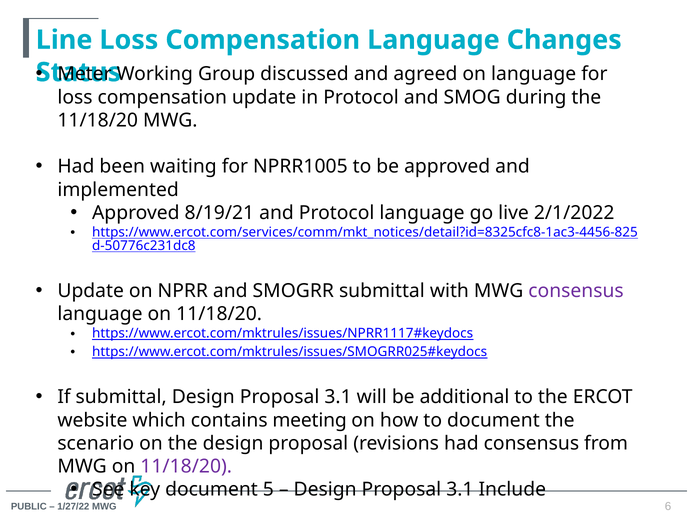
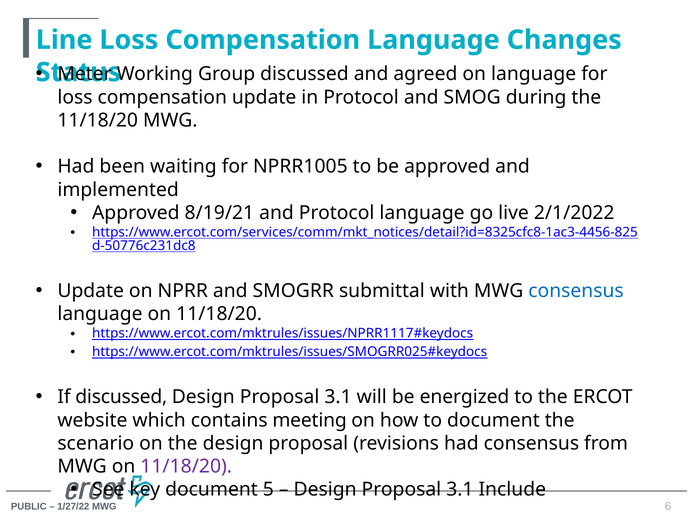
consensus colour: purple -> blue (576, 291)
If submittal: submittal -> discussed (121, 397)
additional: additional -> energized (464, 397)
